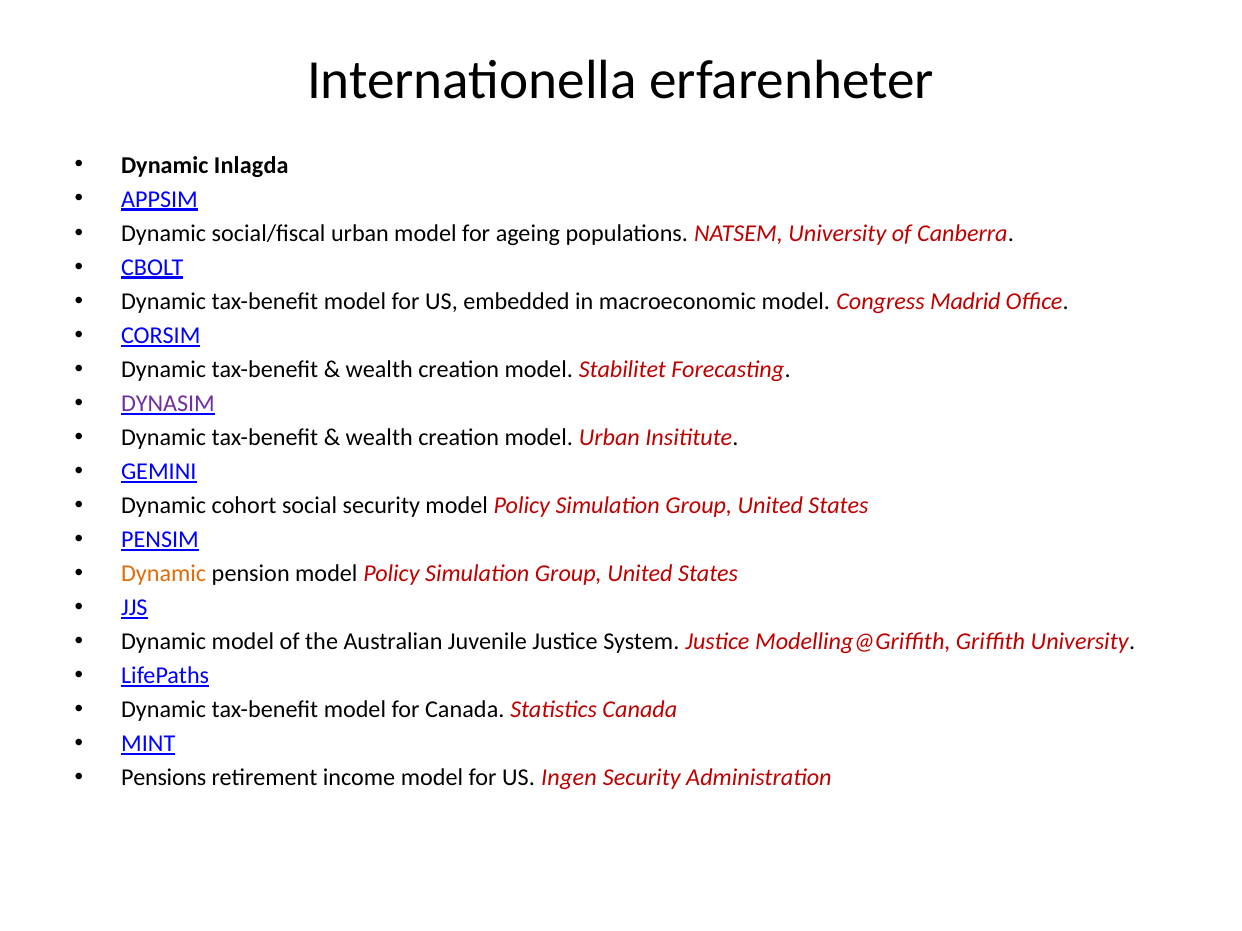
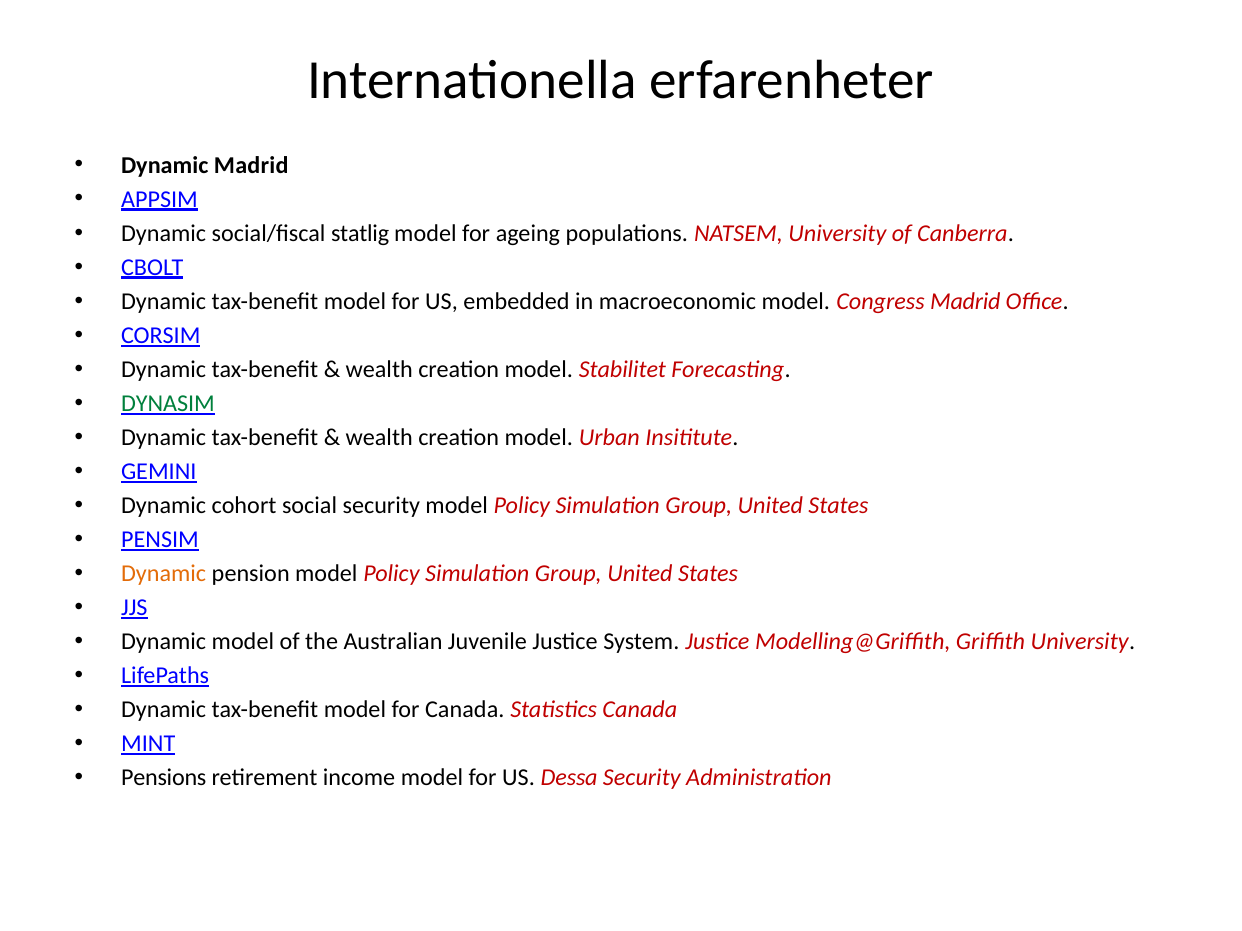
Dynamic Inlagda: Inlagda -> Madrid (251, 165)
social/fiscal urban: urban -> statlig (360, 233)
DYNASIM colour: purple -> green (168, 403)
Ingen: Ingen -> Dessa (569, 778)
